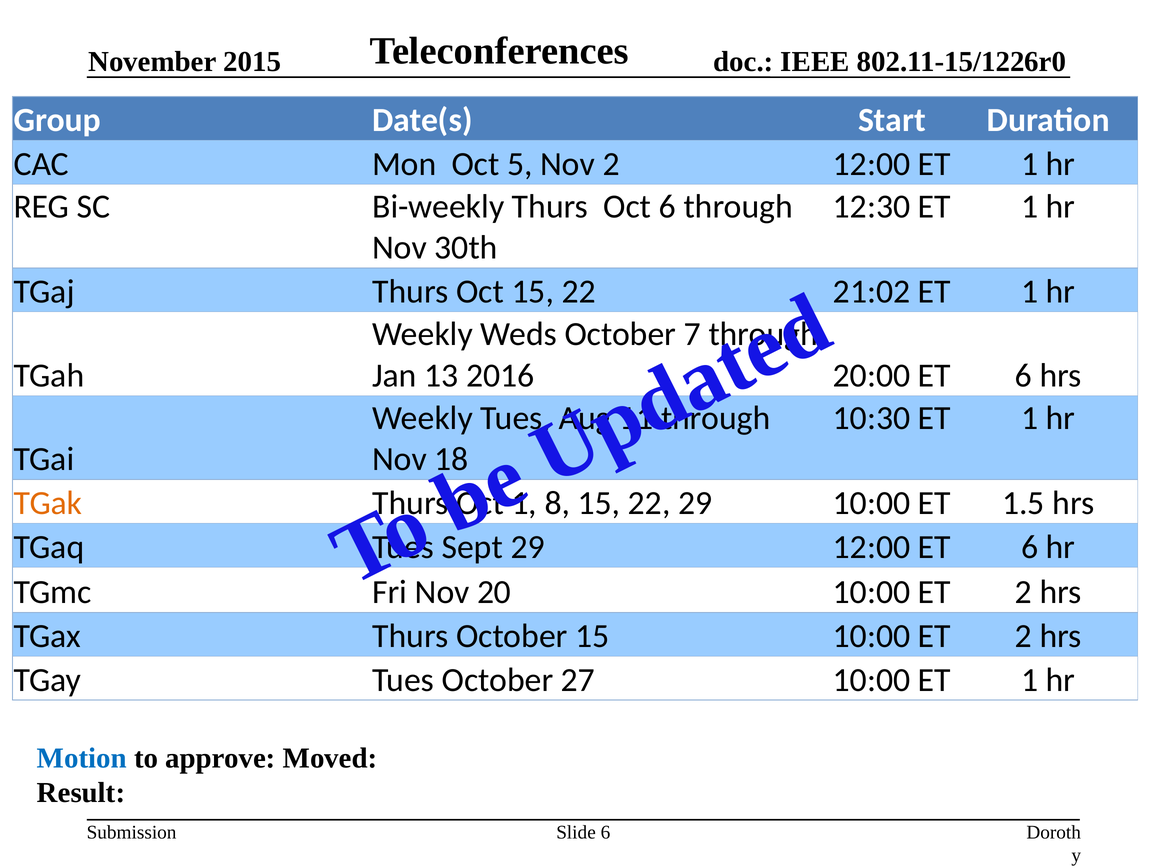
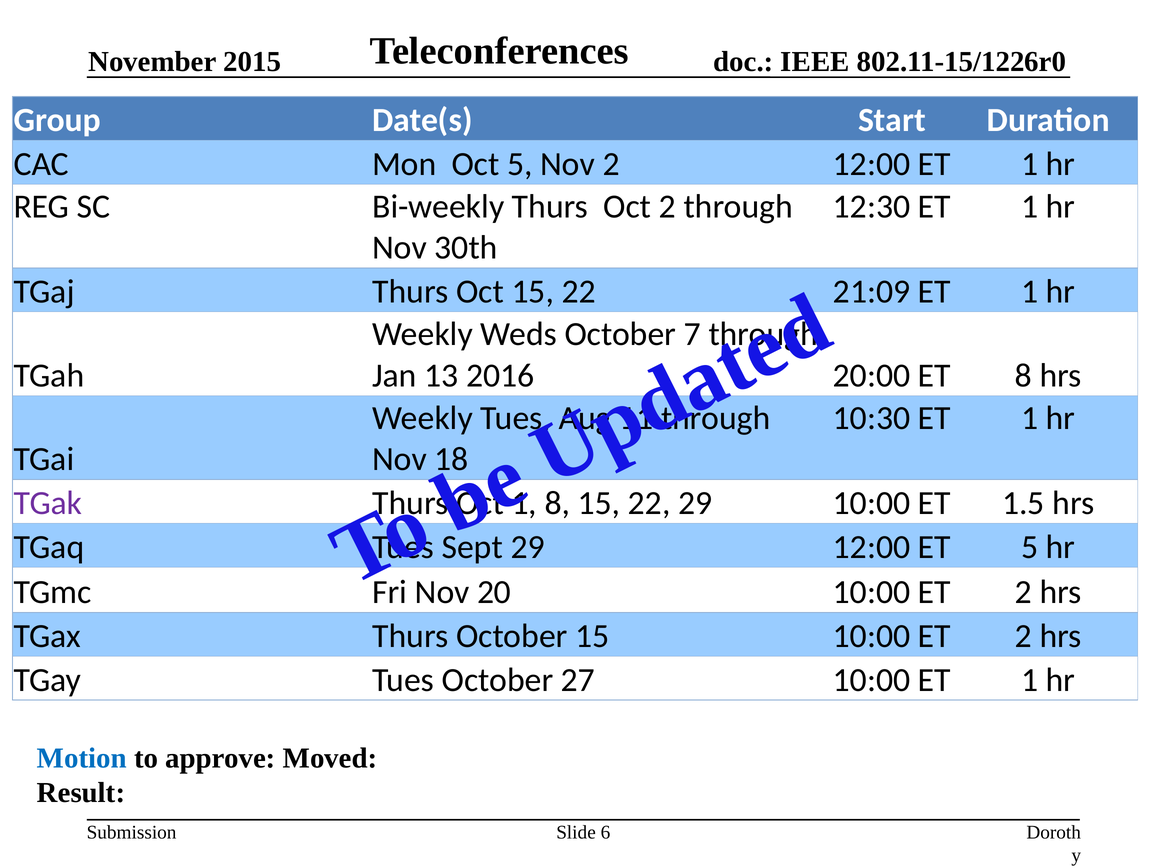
Oct 6: 6 -> 2 (667, 206)
21:02: 21:02 -> 21:09 (872, 292)
20:00 ET 6: 6 -> 8 (1023, 375)
TGak colour: orange -> purple (48, 503)
12:00 ET 6: 6 -> 5 (1030, 547)
